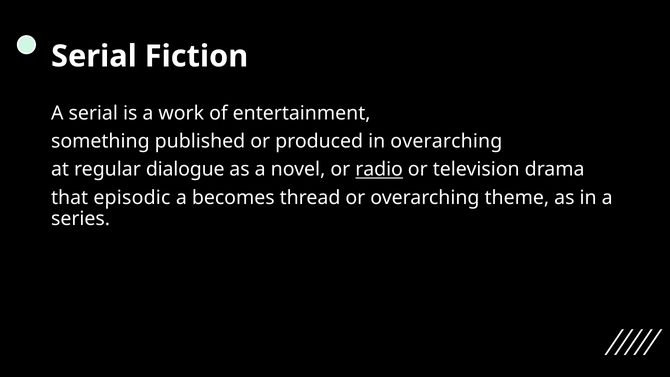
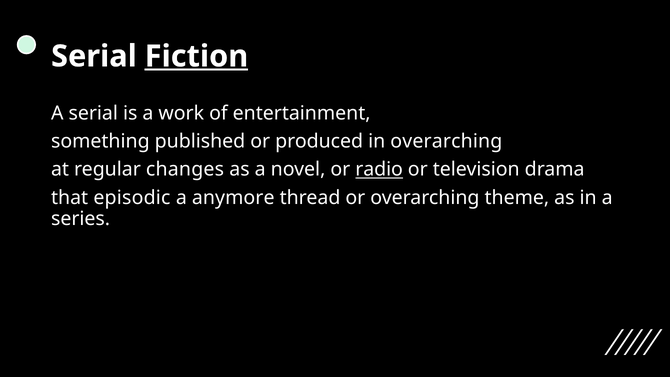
Fiction underline: none -> present (196, 56)
dialogue: dialogue -> changes (185, 169)
becomes: becomes -> anymore (233, 198)
